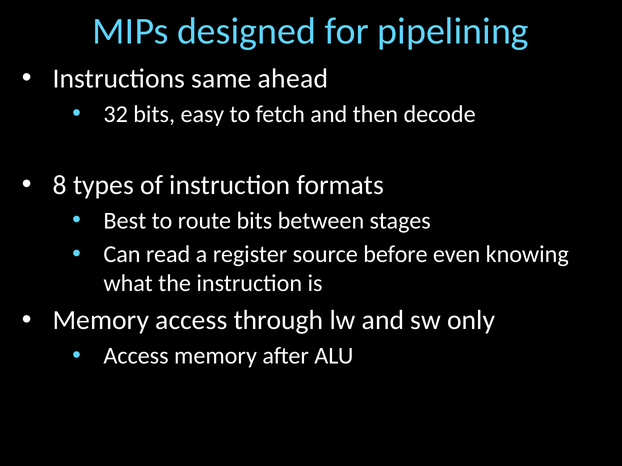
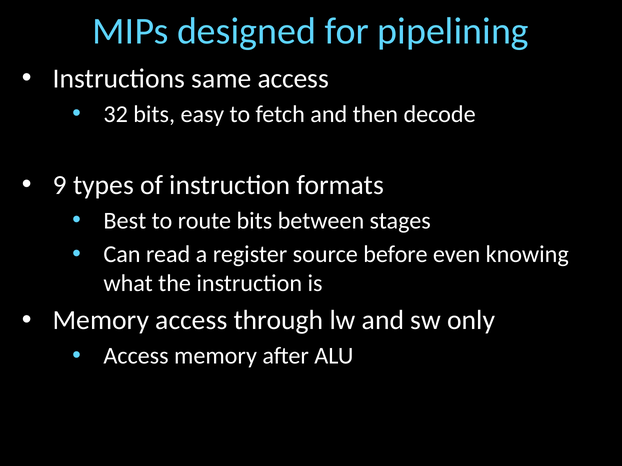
same ahead: ahead -> access (293, 79)
8: 8 -> 9 (60, 185)
